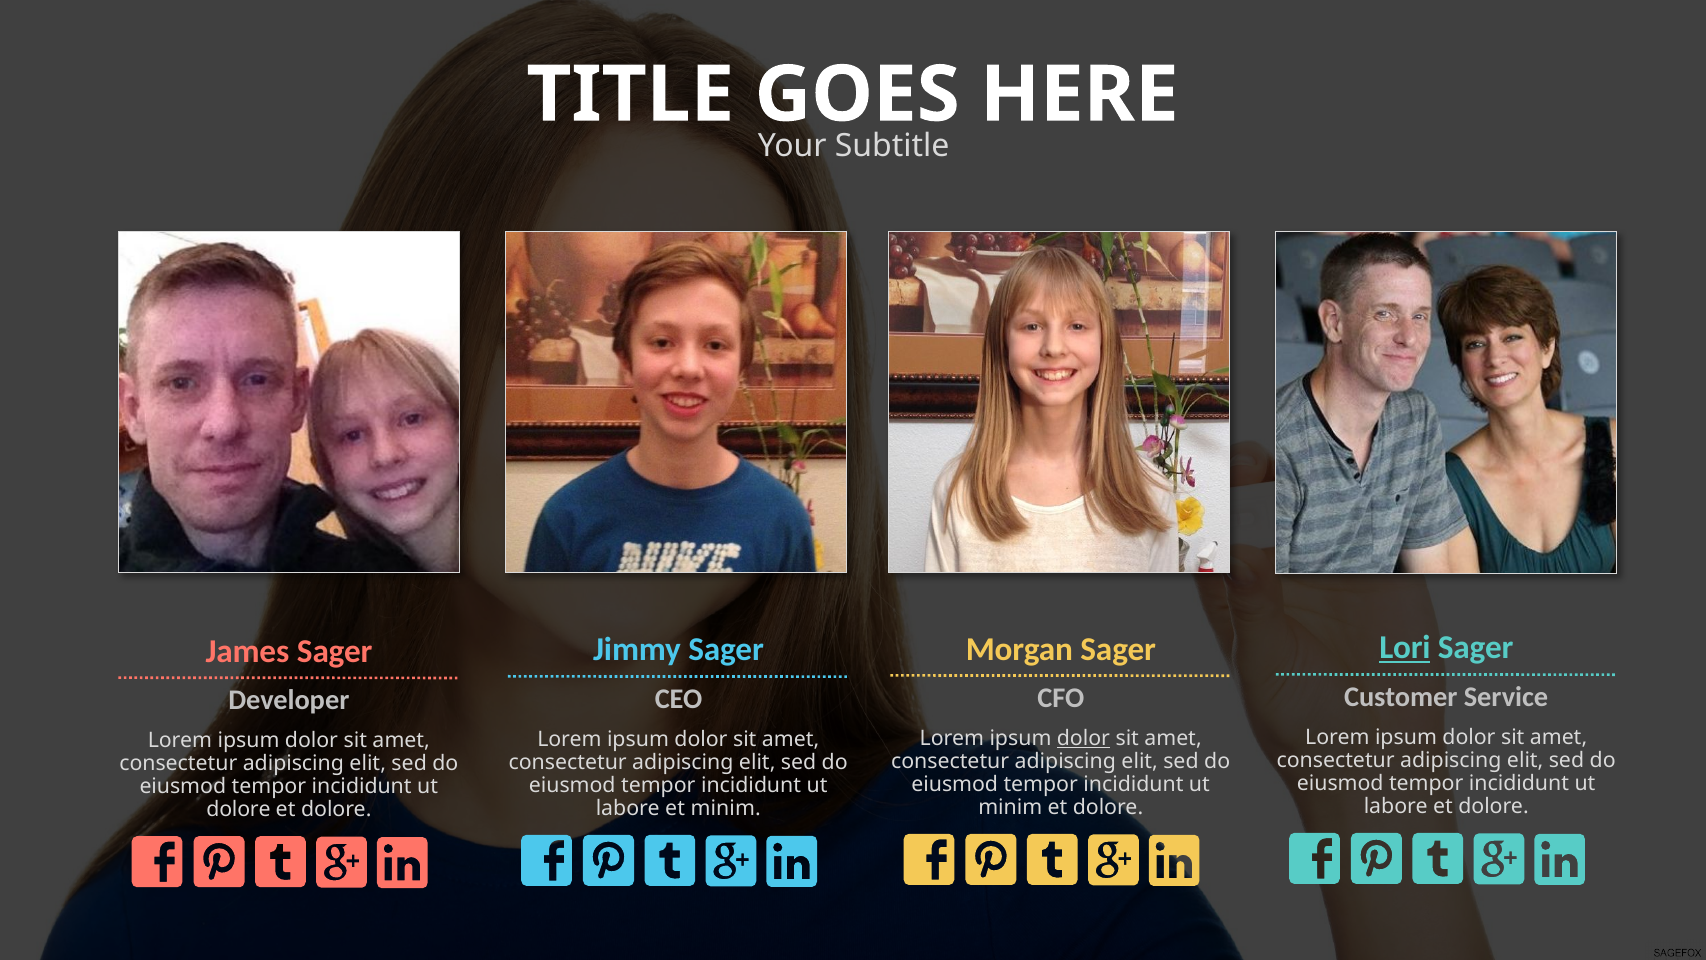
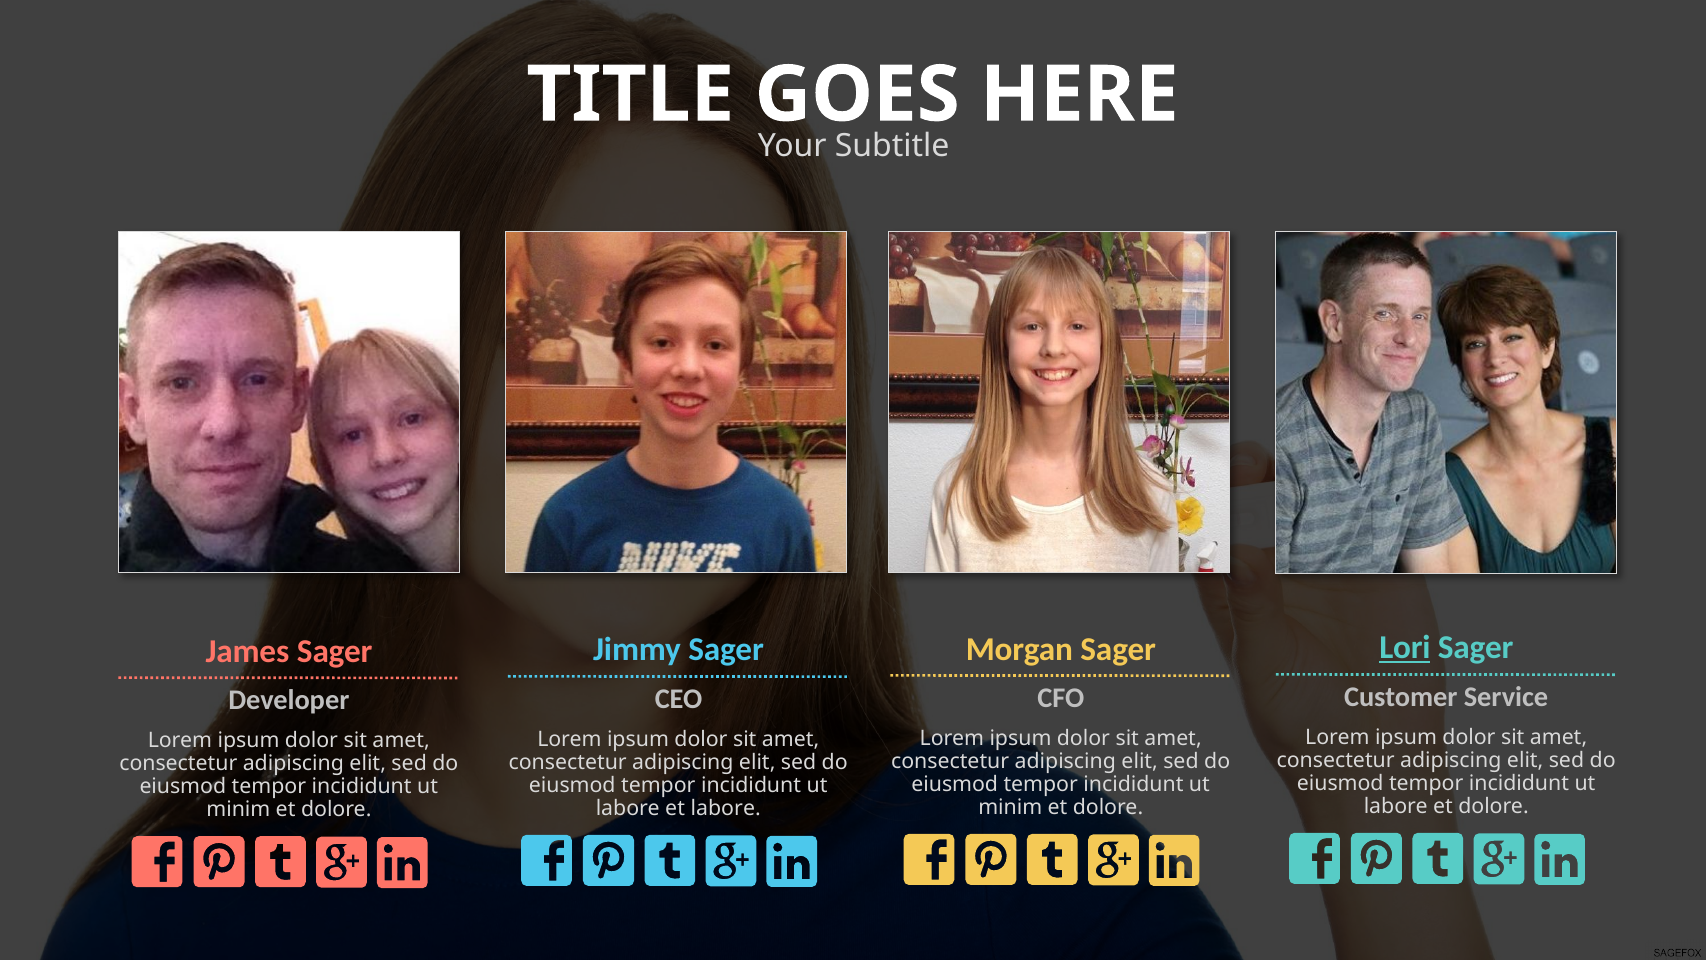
dolor underline: present -> none (1083, 738)
et minim: minim -> labore (726, 808)
dolore: dolore -> minim (238, 809)
